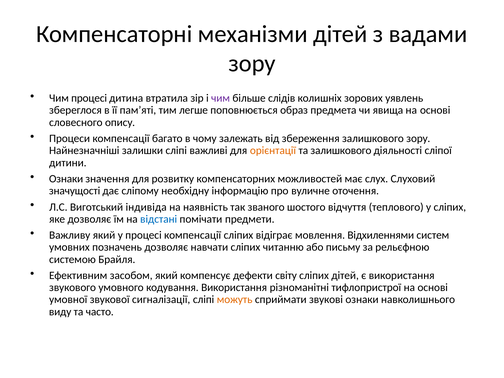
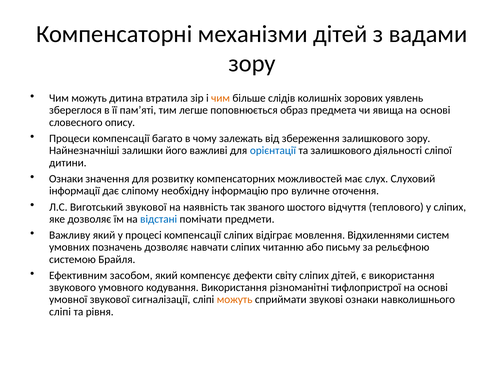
Чим процесі: процесі -> можуть (89, 98)
чим colour: purple -> orange (221, 98)
залишки сліпі: сліпі -> його (176, 151)
орієнтації colour: orange -> blue (273, 151)
значущості: значущості -> інформації (75, 191)
Виготський індивіда: індивіда -> звукової (146, 207)
виду: виду -> сліпі (60, 312)
часто: часто -> рівня (100, 312)
